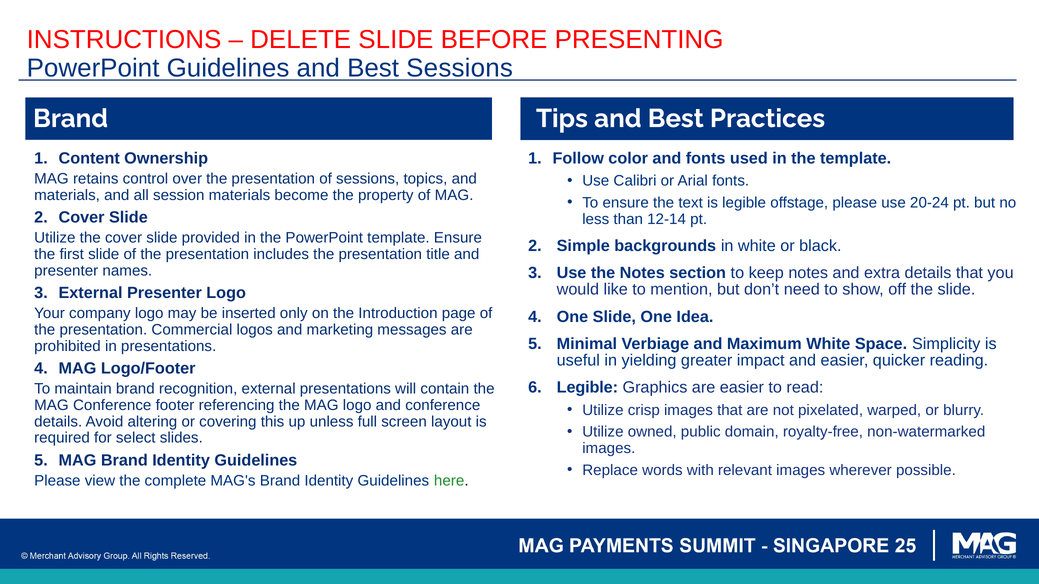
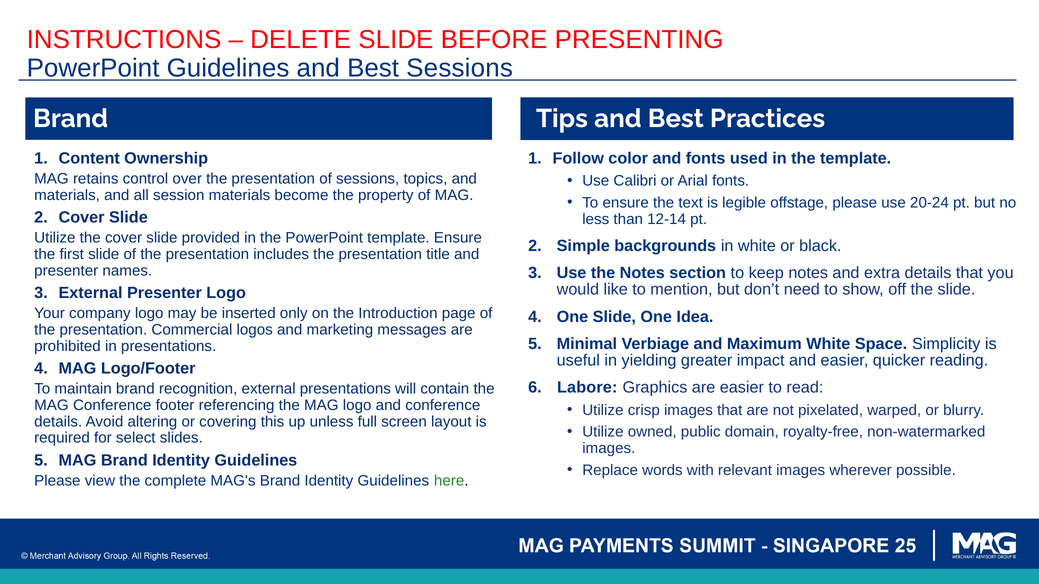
Legible: Legible -> Labore (587, 388)
